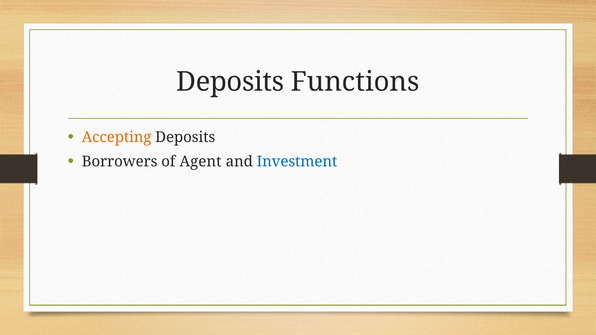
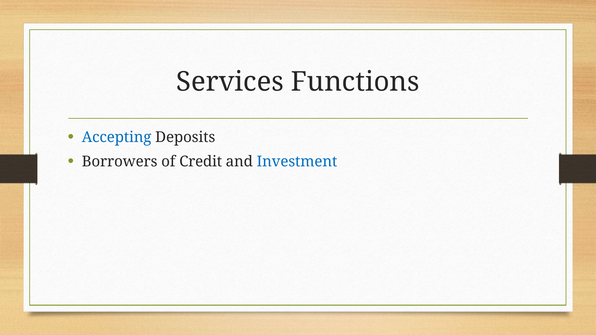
Deposits: Deposits -> Services (230, 82)
Accepting colour: orange -> blue (117, 137)
Agent: Agent -> Credit (201, 162)
